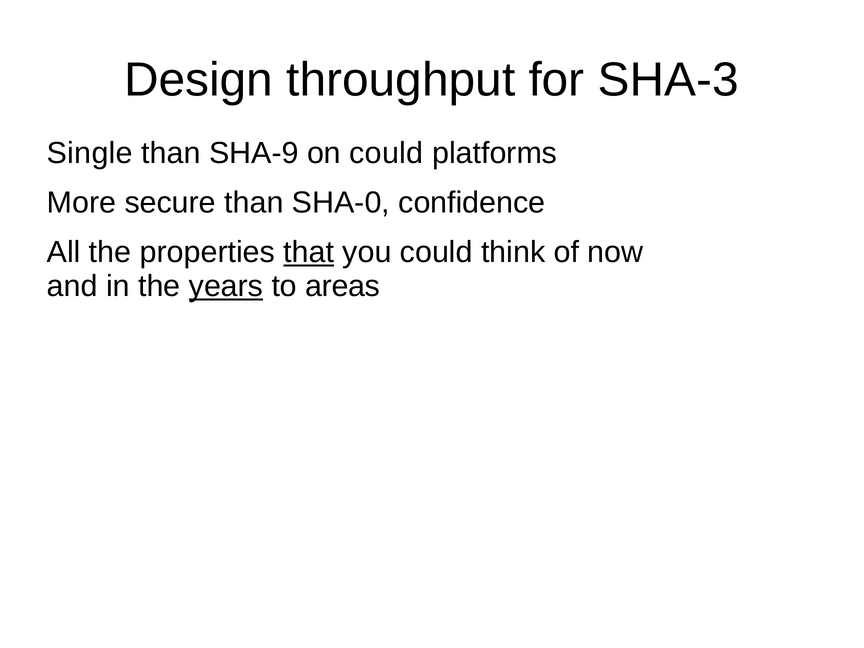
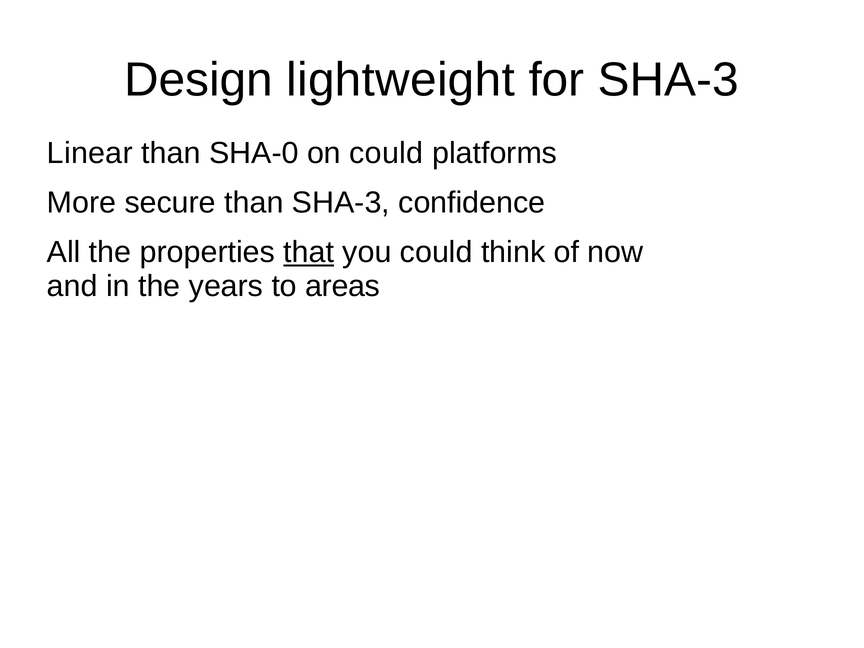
throughput: throughput -> lightweight (401, 80)
Single: Single -> Linear (90, 153)
SHA-9: SHA-9 -> SHA-0 (254, 153)
than SHA-0: SHA-0 -> SHA-3 (341, 203)
years underline: present -> none (226, 286)
